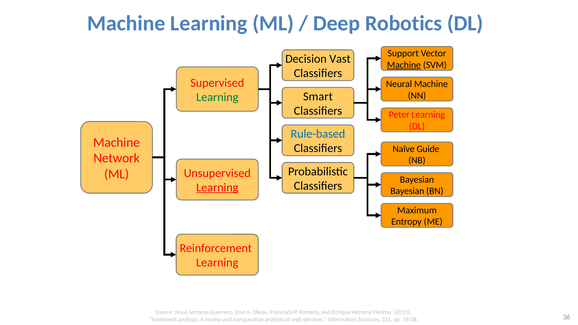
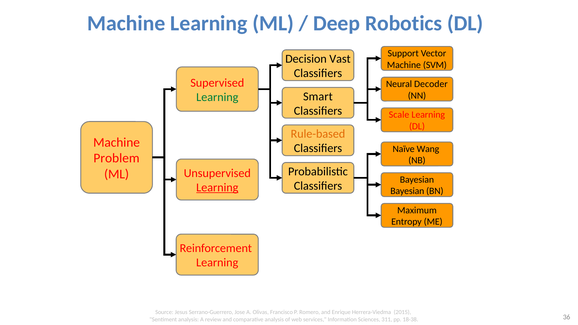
Machine underline: present -> none (404, 65)
Neural Machine: Machine -> Decoder (431, 84)
Peter: Peter -> Scale (399, 115)
Rule-based colour: blue -> orange (318, 134)
Guide: Guide -> Wang (428, 149)
Network: Network -> Problem (117, 158)
